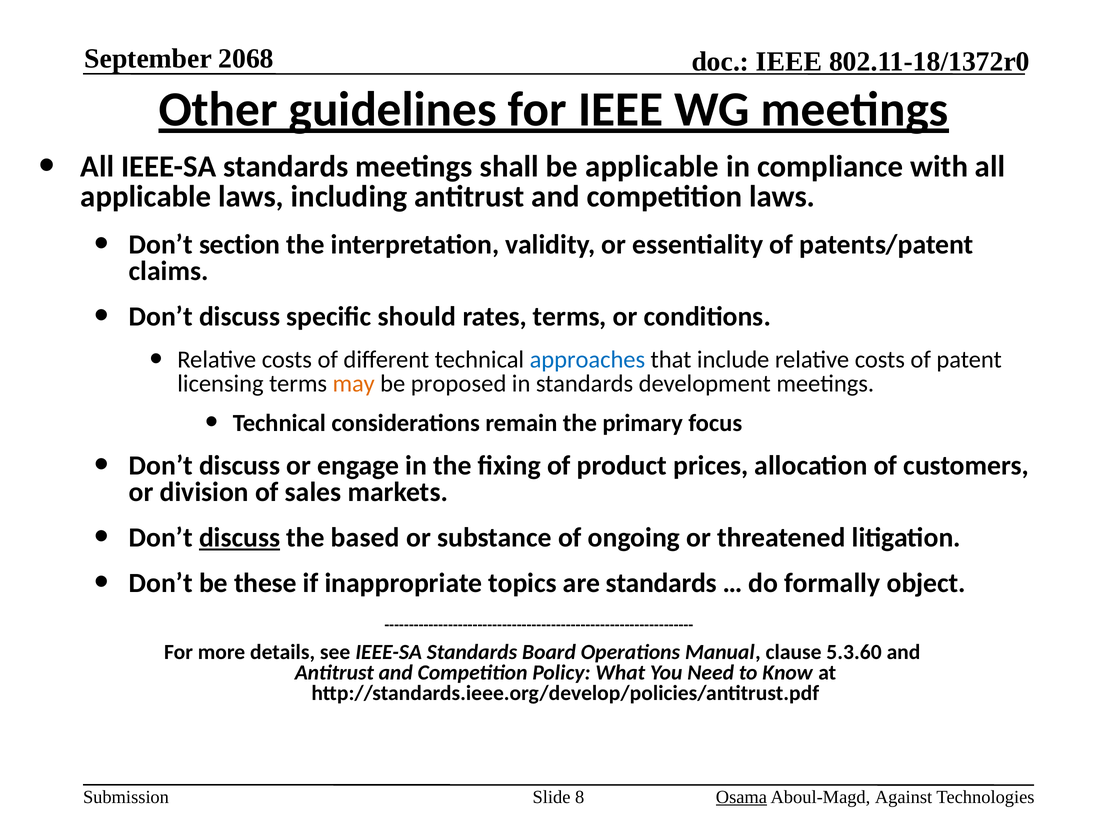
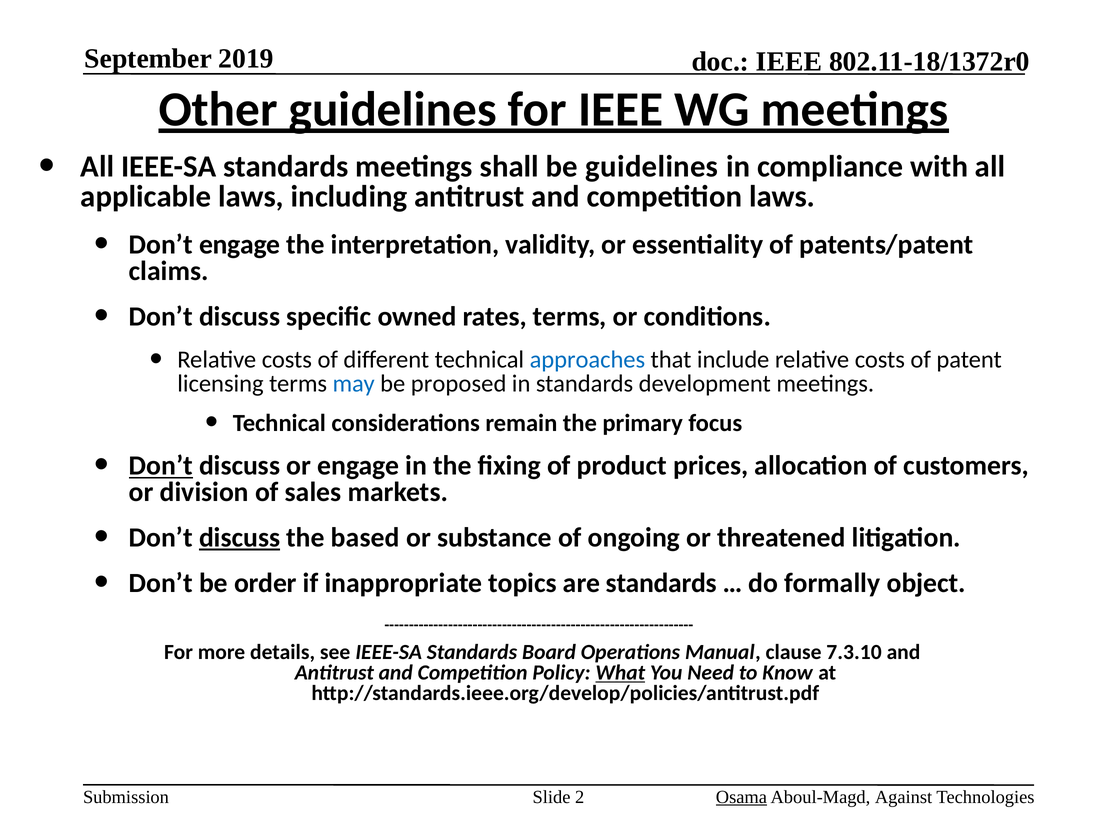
2068: 2068 -> 2019 (246, 59)
be applicable: applicable -> guidelines (652, 167)
Don’t section: section -> engage (240, 245)
should: should -> owned (417, 317)
may colour: orange -> blue (354, 383)
Don’t underline: none -> present (161, 466)
these: these -> order (265, 583)
5.3.60: 5.3.60 -> 7.3.10 (854, 652)
What underline: none -> present (620, 673)
8: 8 -> 2 (580, 797)
